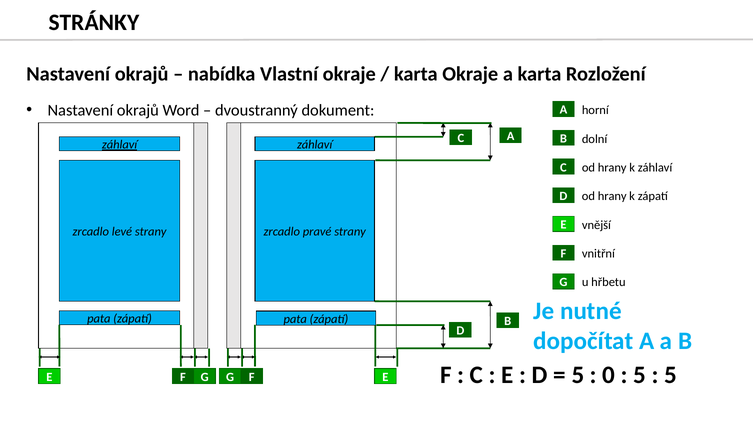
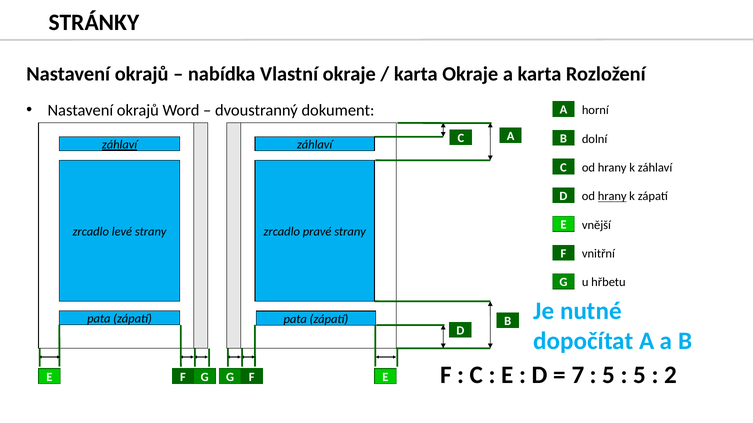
hrany underline: none -> present (612, 197)
5: 5 -> 7 (578, 376)
0: 0 -> 5 (609, 376)
5: 5 -> 2 (671, 376)
